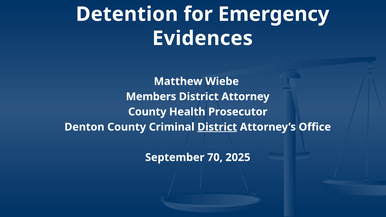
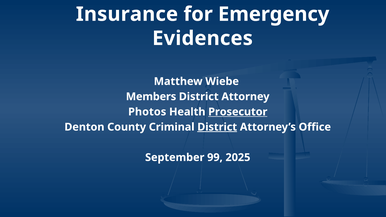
Detention: Detention -> Insurance (127, 14)
County: County -> Photos (147, 112)
Prosecutor underline: none -> present (238, 112)
70: 70 -> 99 (215, 158)
